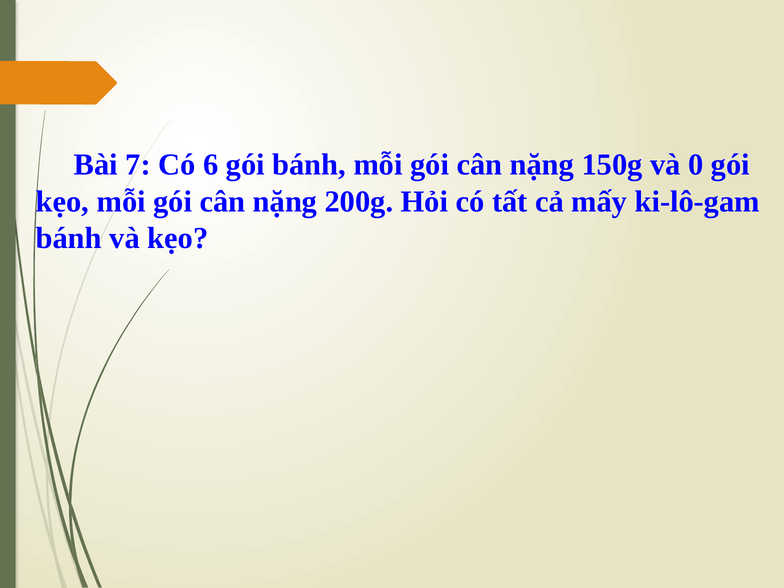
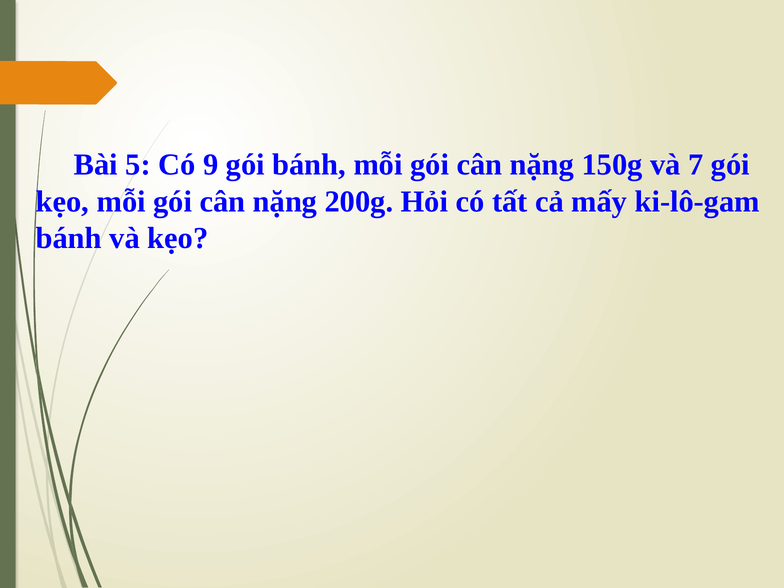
7: 7 -> 5 (138, 165)
6: 6 -> 9 (211, 165)
0: 0 -> 7 (696, 165)
